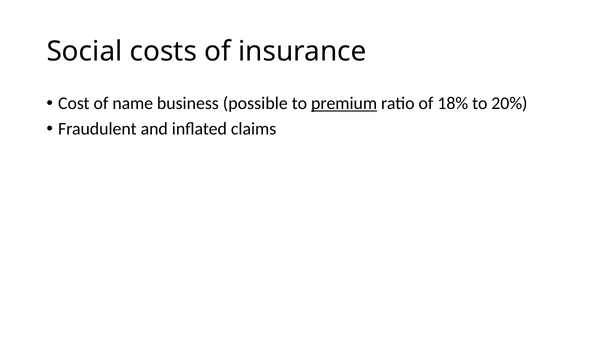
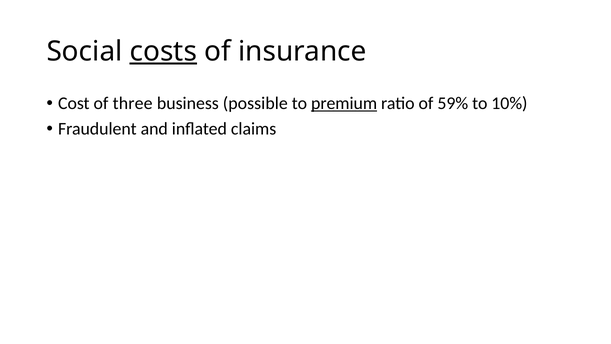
costs underline: none -> present (163, 51)
name: name -> three (133, 103)
18%: 18% -> 59% (453, 103)
20%: 20% -> 10% (509, 103)
